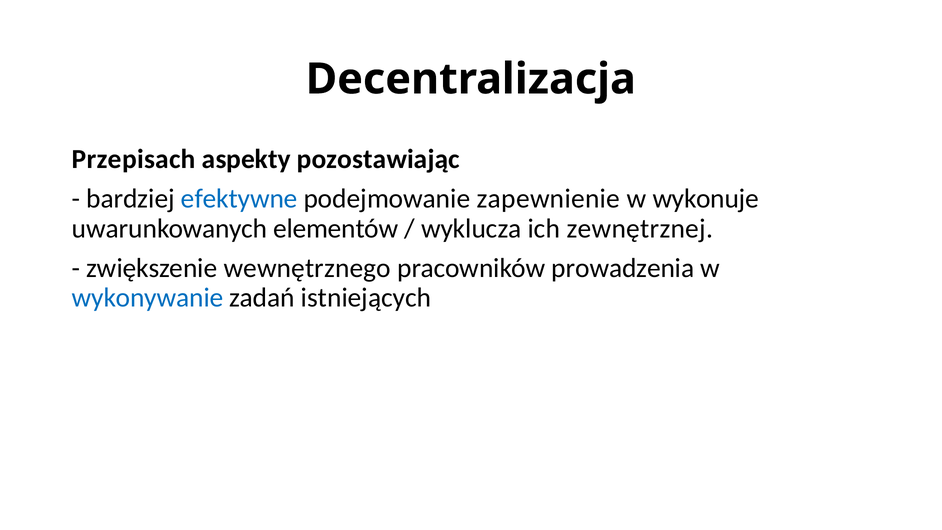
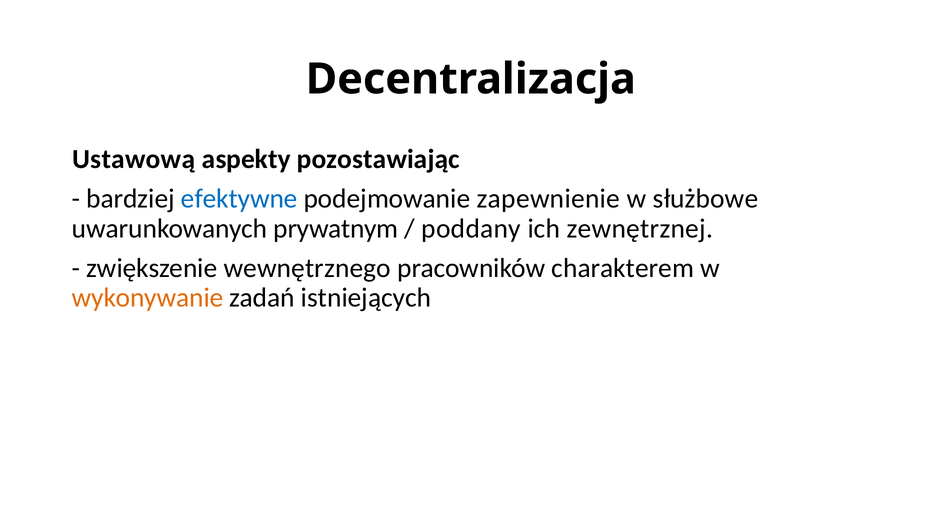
Przepisach: Przepisach -> Ustawową (134, 159)
wykonuje: wykonuje -> służbowe (705, 199)
elementów: elementów -> prywatnym (336, 228)
wyklucza: wyklucza -> poddany (471, 228)
prowadzenia: prowadzenia -> charakterem (623, 268)
wykonywanie colour: blue -> orange (148, 298)
